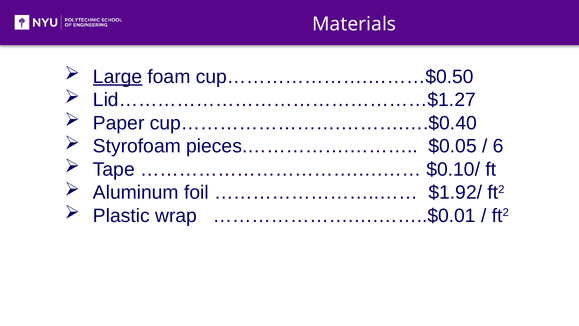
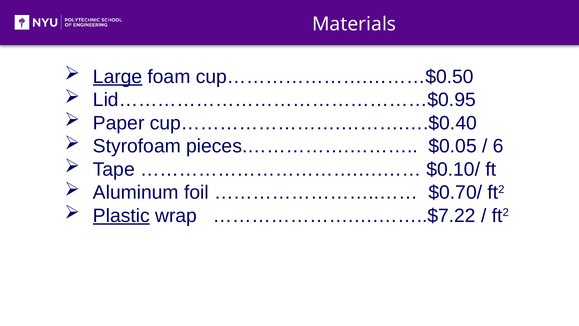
Lid…………………………………………$1.27: Lid…………………………………………$1.27 -> Lid…………………………………………$0.95 (284, 100)
$1.92/: $1.92/ -> $0.70/ (455, 192)
Plastic underline: none -> present (121, 216)
………………….….……..$0.01: ………………….….……..$0.01 -> ………………….….……..$7.22 (344, 216)
